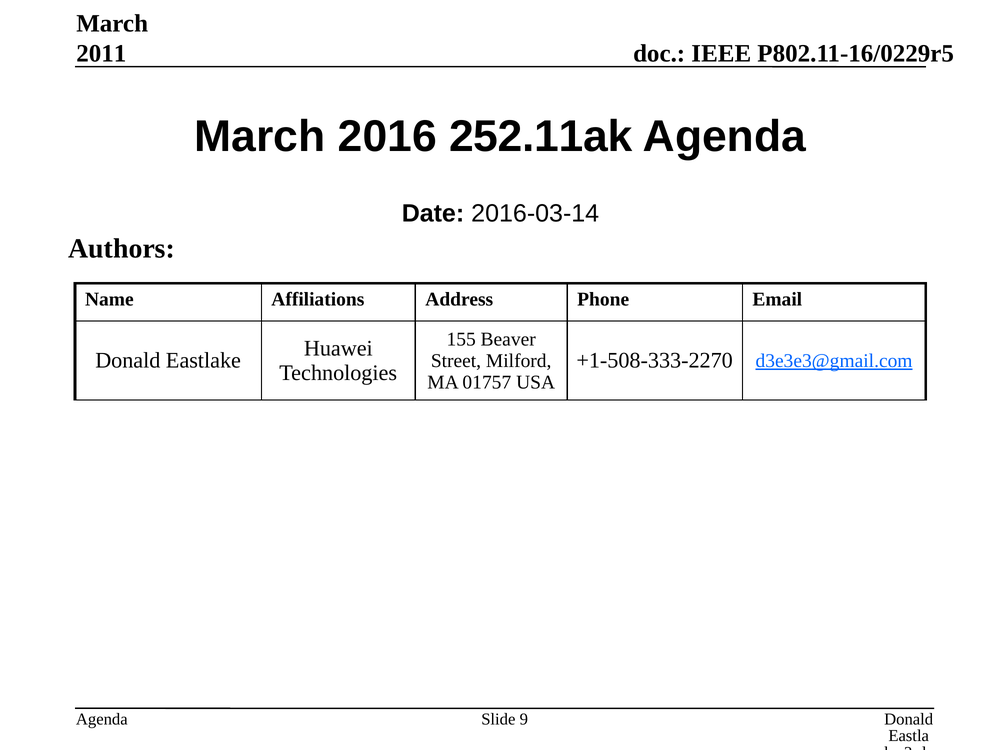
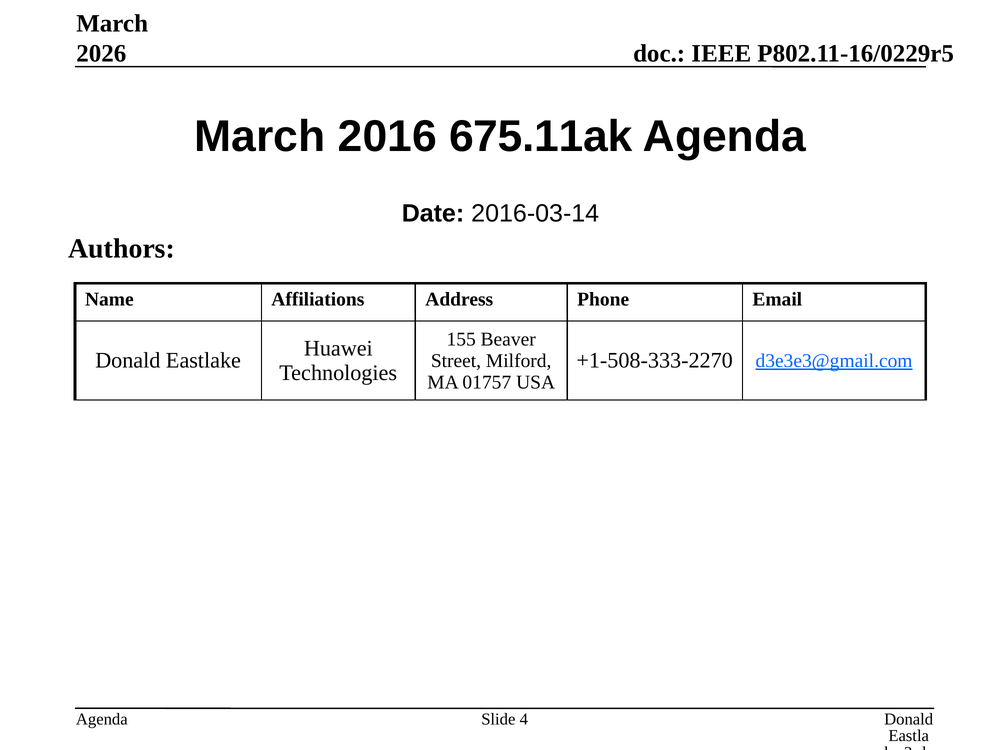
2011: 2011 -> 2026 (101, 53)
252.11ak: 252.11ak -> 675.11ak (541, 137)
9: 9 -> 4 (524, 720)
